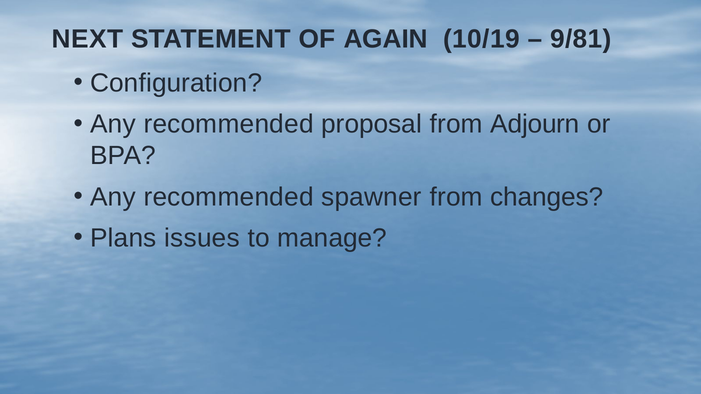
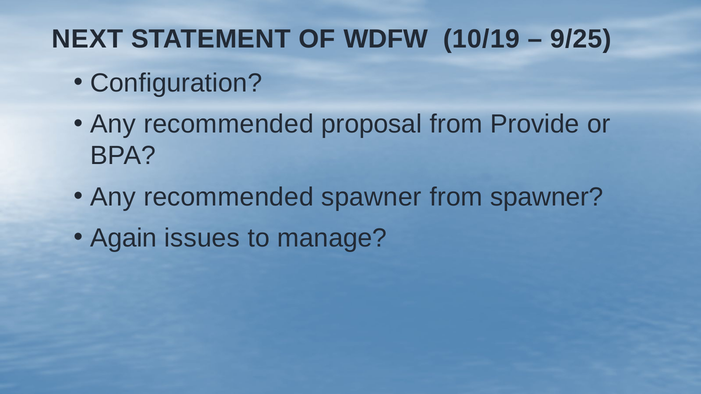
AGAIN: AGAIN -> WDFW (386, 39)
9/81: 9/81 -> 9/25 (581, 39)
Adjourn: Adjourn -> Provide (535, 124)
from changes: changes -> spawner (547, 197)
Plans: Plans -> Again (124, 238)
